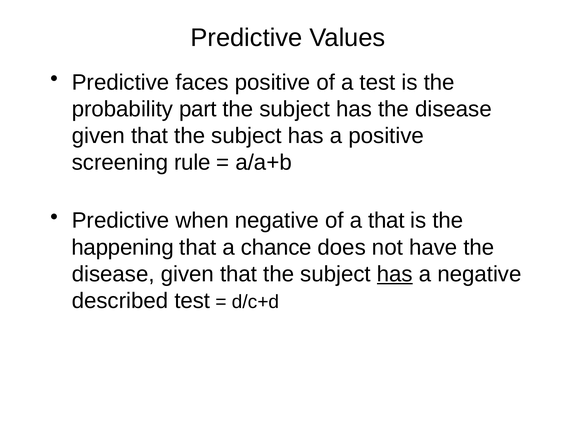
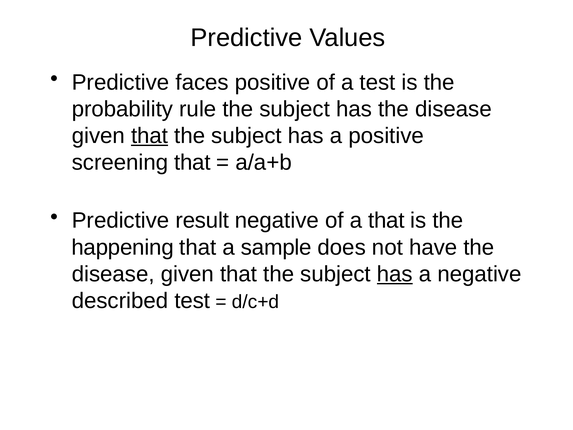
part: part -> rule (198, 109)
that underline: none -> present (150, 136)
screening rule: rule -> that (192, 163)
when: when -> result (202, 220)
chance: chance -> sample (276, 247)
